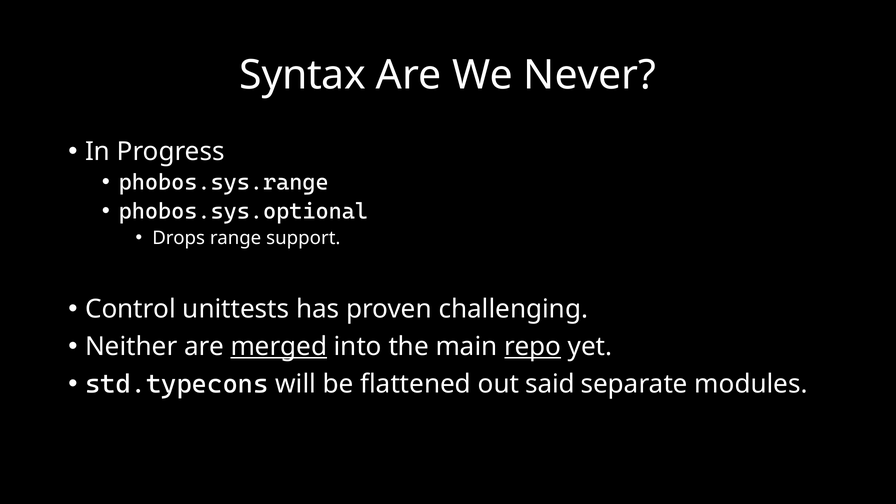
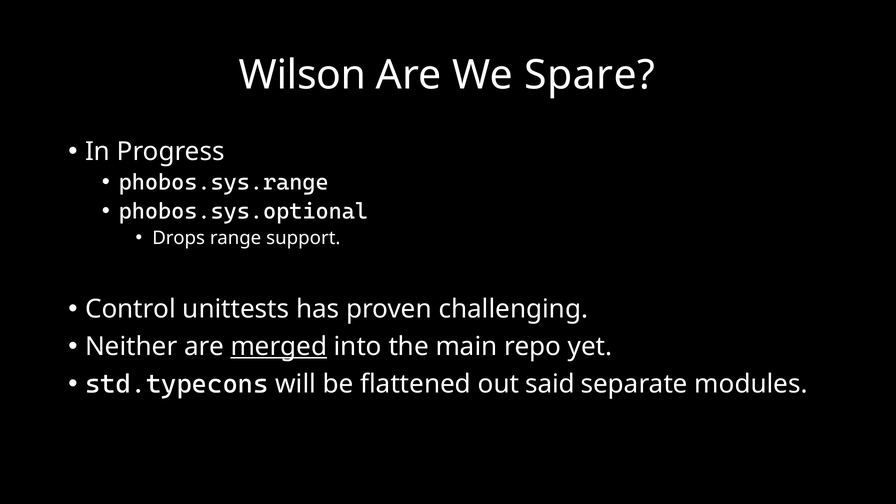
Syntax: Syntax -> Wilson (303, 75)
Never: Never -> Spare (590, 75)
repo underline: present -> none (533, 347)
